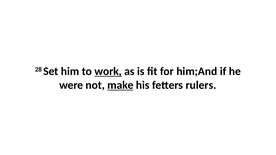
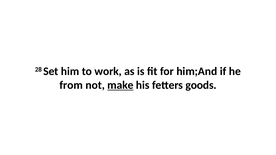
work underline: present -> none (108, 72)
were: were -> from (71, 85)
rulers: rulers -> goods (201, 85)
